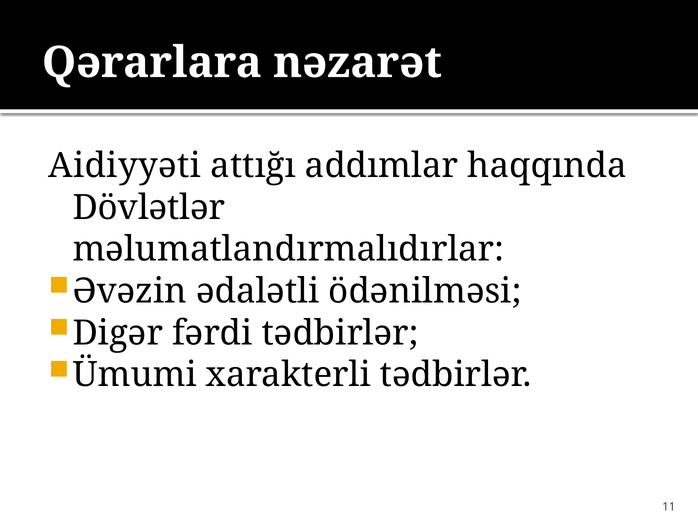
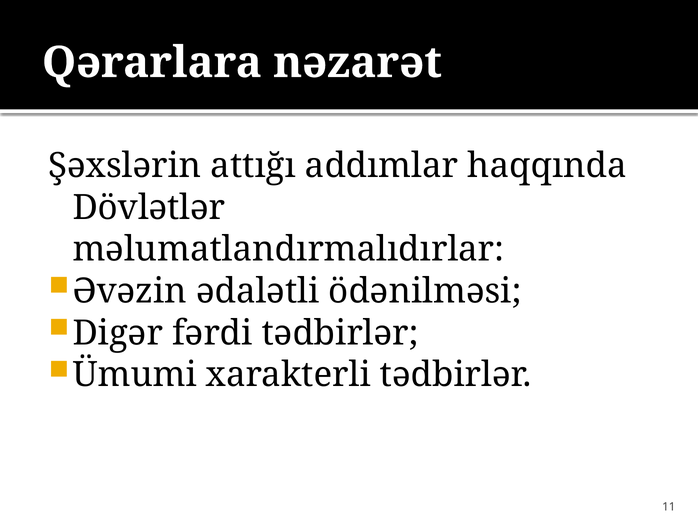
Aidiyyəti: Aidiyyəti -> Şəxslərin (125, 166)
